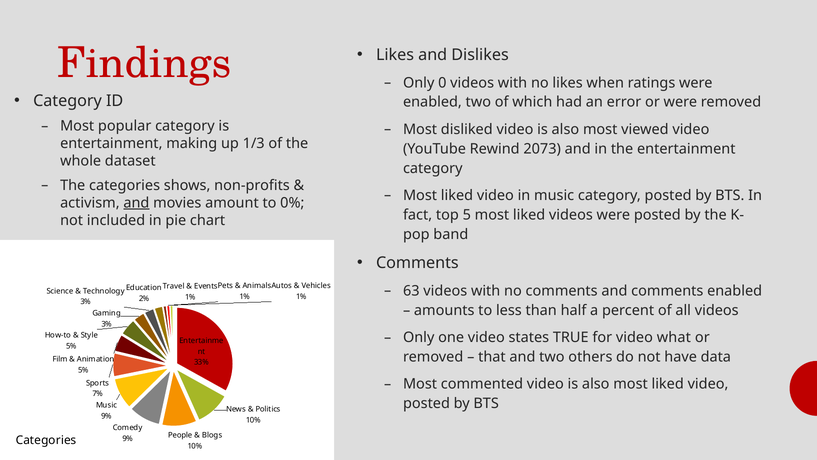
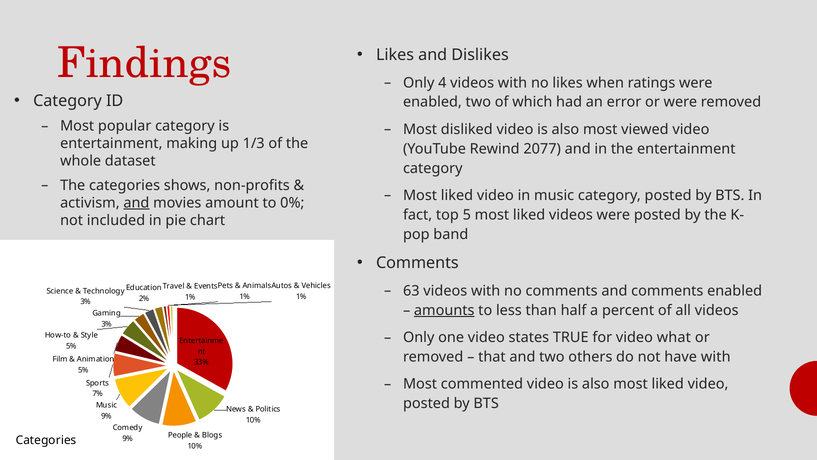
0: 0 -> 4 (442, 83)
2073: 2073 -> 2077 (542, 149)
amounts underline: none -> present (444, 310)
have data: data -> with (716, 357)
